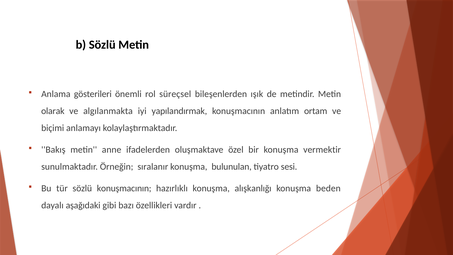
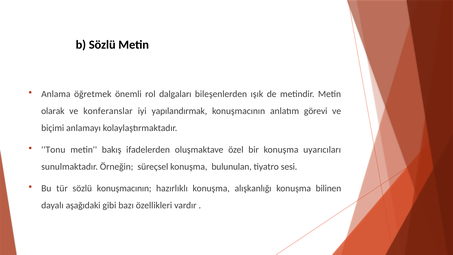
gösterileri: gösterileri -> öğretmek (93, 94)
süreçsel: süreçsel -> dalgaları (175, 94)
algılanmakta: algılanmakta -> konferanslar (108, 111)
ortam: ortam -> görevi (316, 111)
Bakış: Bakış -> Tonu (53, 150)
anne: anne -> bakış (112, 150)
vermektir: vermektir -> uyarıcıları (322, 150)
sıralanır: sıralanır -> süreçsel (153, 167)
beden: beden -> bilinen (328, 188)
